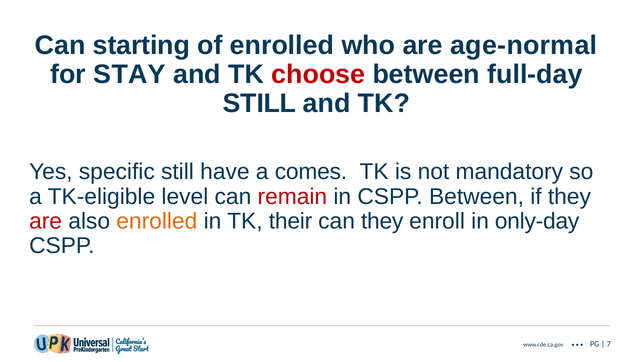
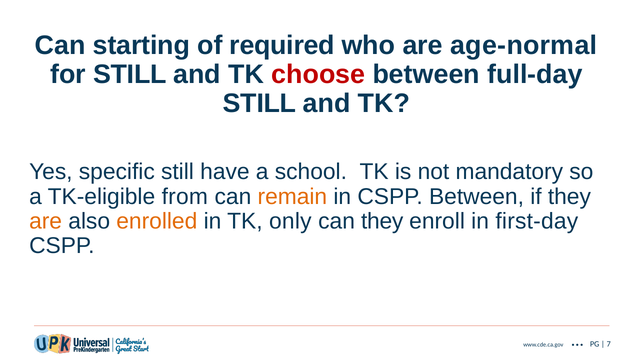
of enrolled: enrolled -> required (282, 45)
for STAY: STAY -> STILL (130, 74)
comes: comes -> school (311, 172)
level: level -> from (185, 197)
remain colour: red -> orange (292, 197)
are colour: red -> orange (46, 221)
their: their -> only (290, 221)
only-day: only-day -> first-day (537, 221)
